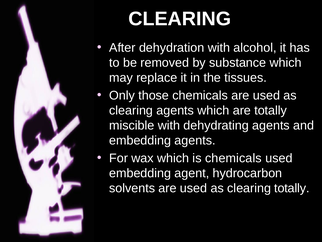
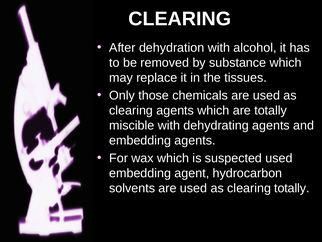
is chemicals: chemicals -> suspected (233, 158)
